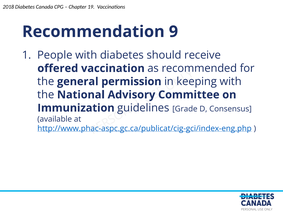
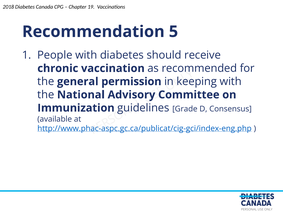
9: 9 -> 5 (173, 32)
offered: offered -> chronic (58, 68)
